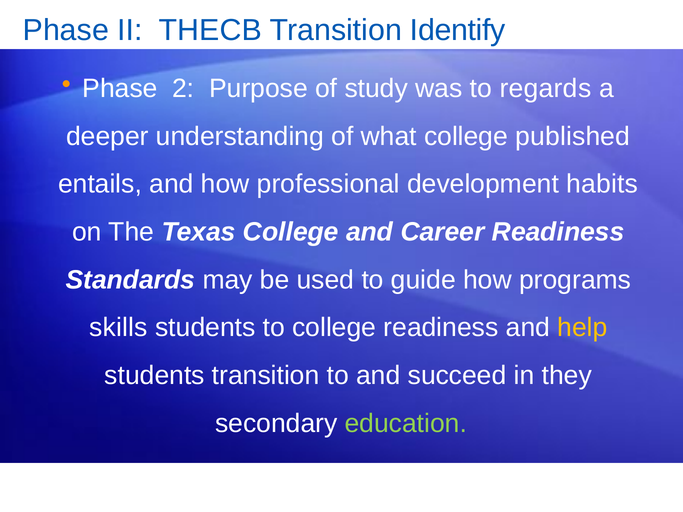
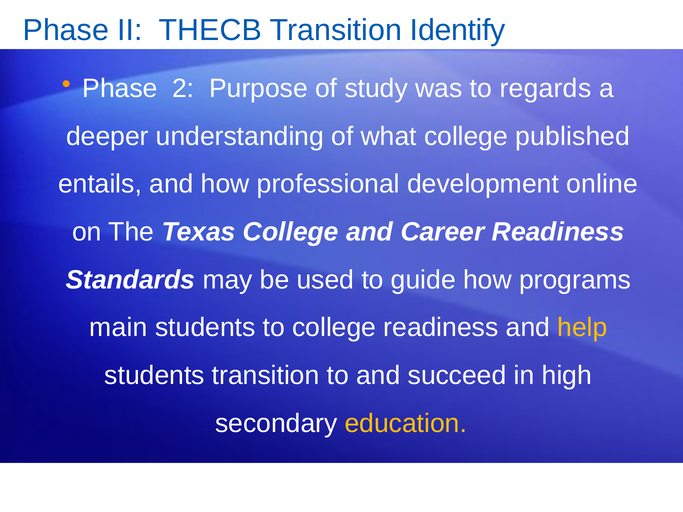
habits: habits -> online (602, 184)
skills: skills -> main (118, 328)
they: they -> high (567, 376)
education colour: light green -> yellow (406, 423)
